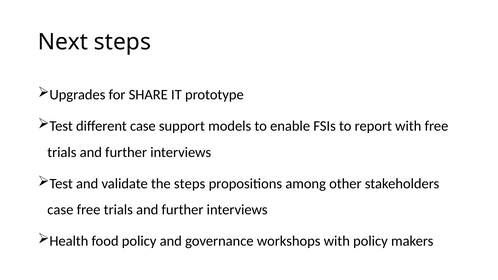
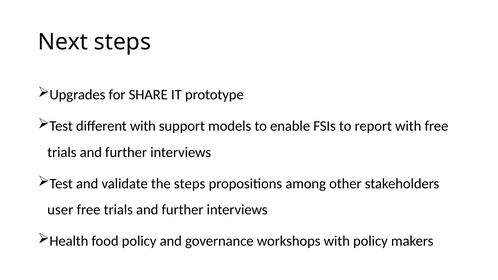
different case: case -> with (143, 126)
case: case -> user (60, 210)
